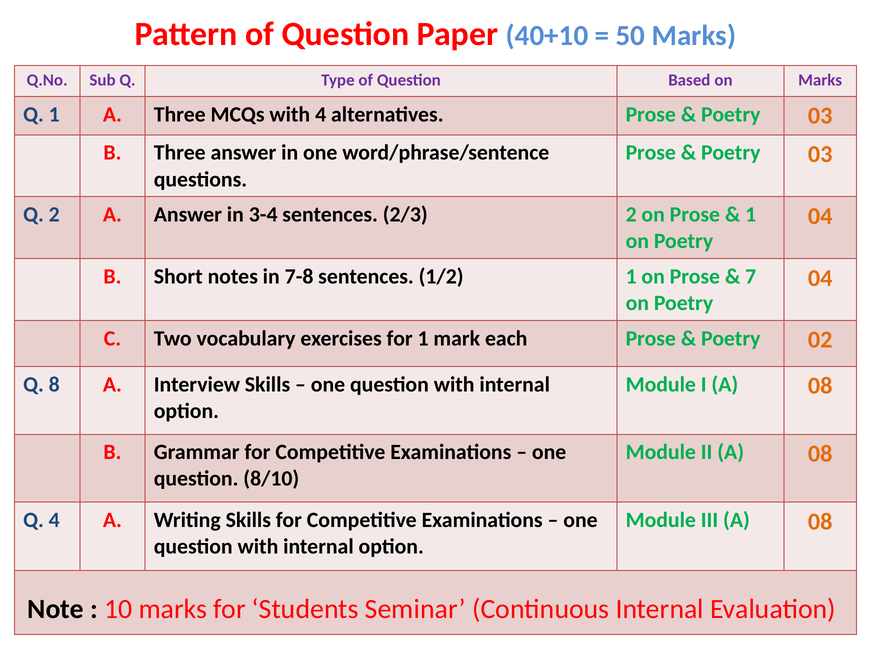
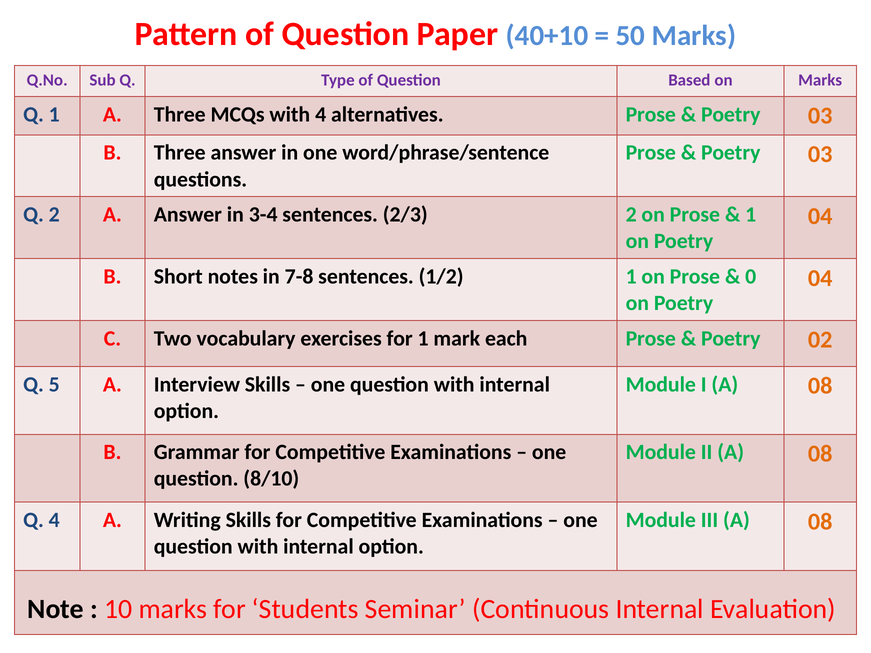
7: 7 -> 0 (751, 277)
8: 8 -> 5 (54, 385)
